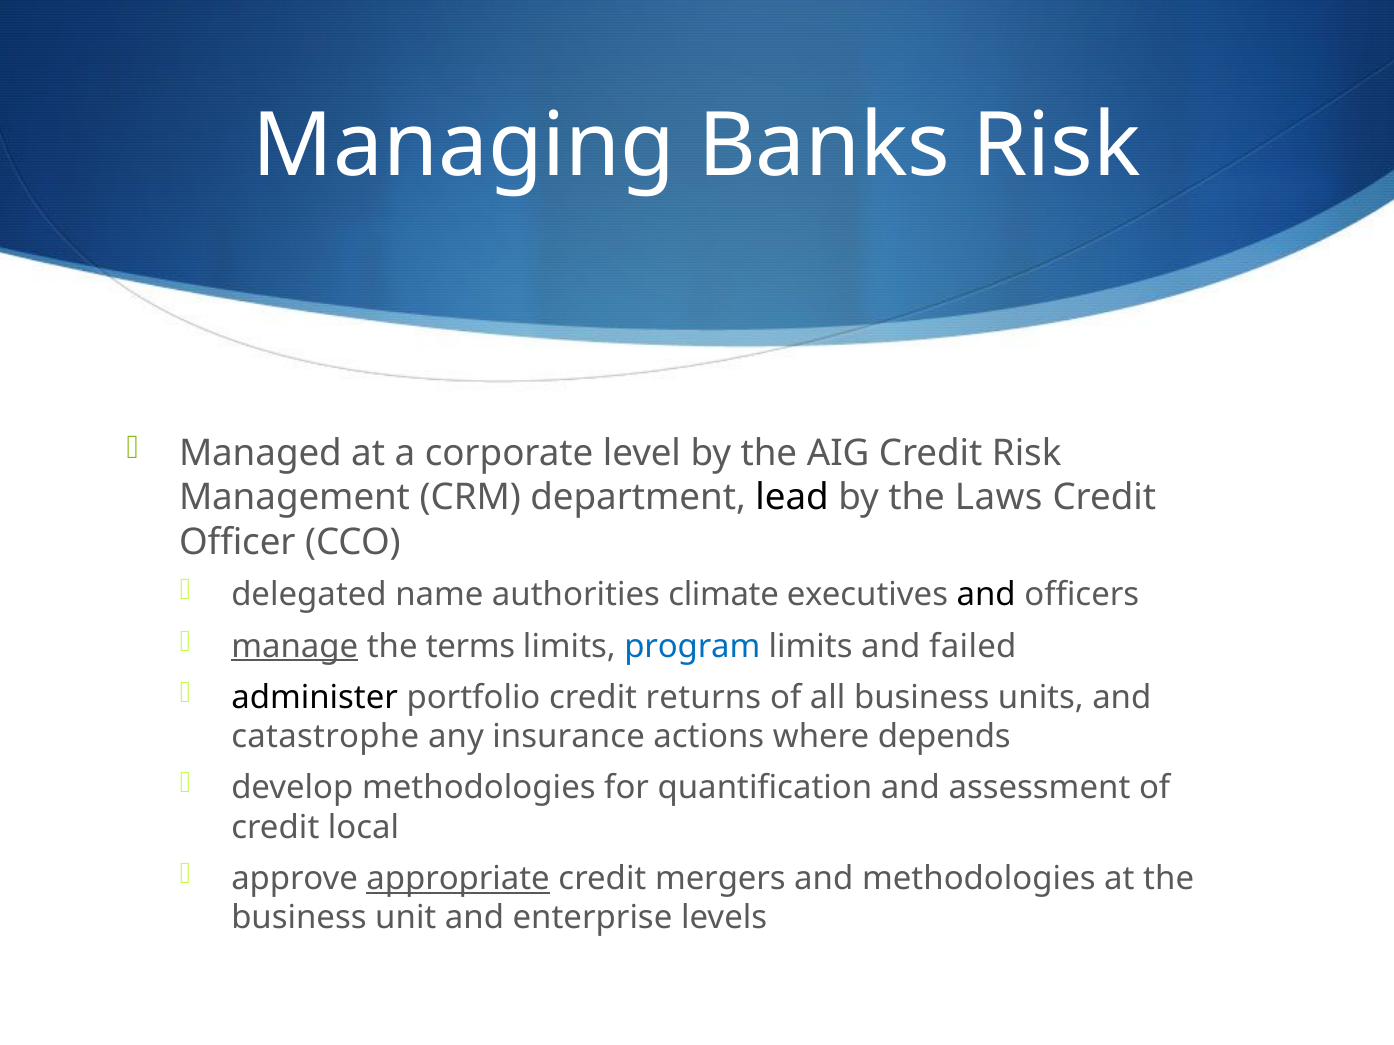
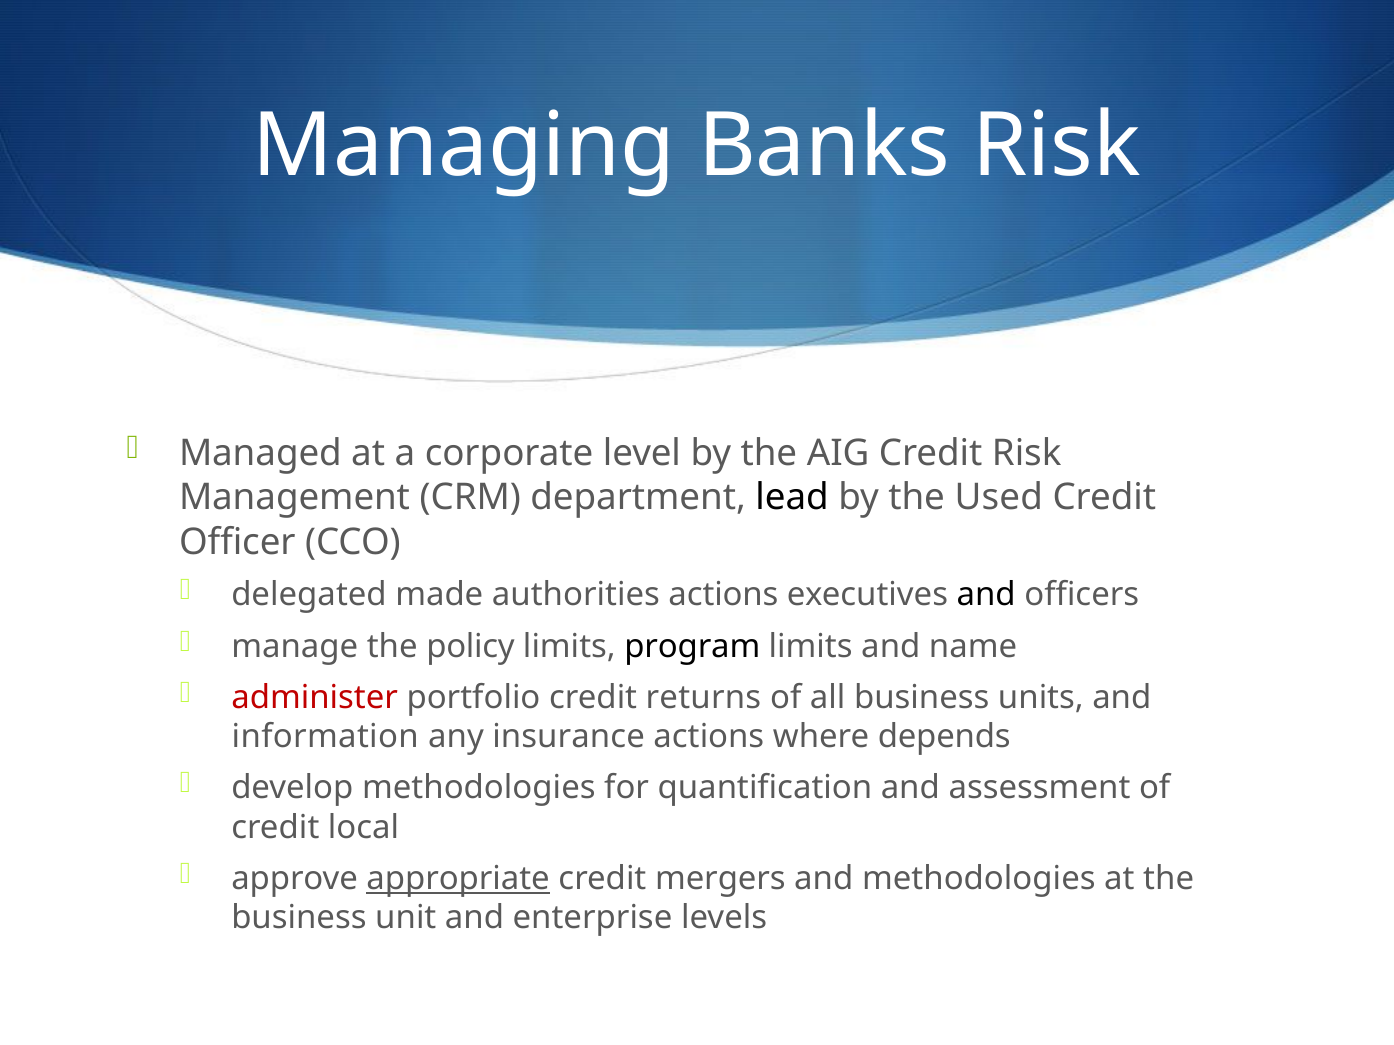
Laws: Laws -> Used (999, 498)
name: name -> made (439, 595)
authorities climate: climate -> actions (723, 595)
manage underline: present -> none (295, 647)
terms: terms -> policy (471, 647)
program colour: blue -> black (692, 647)
failed: failed -> name (973, 647)
administer colour: black -> red (315, 698)
catastrophe: catastrophe -> information (325, 737)
